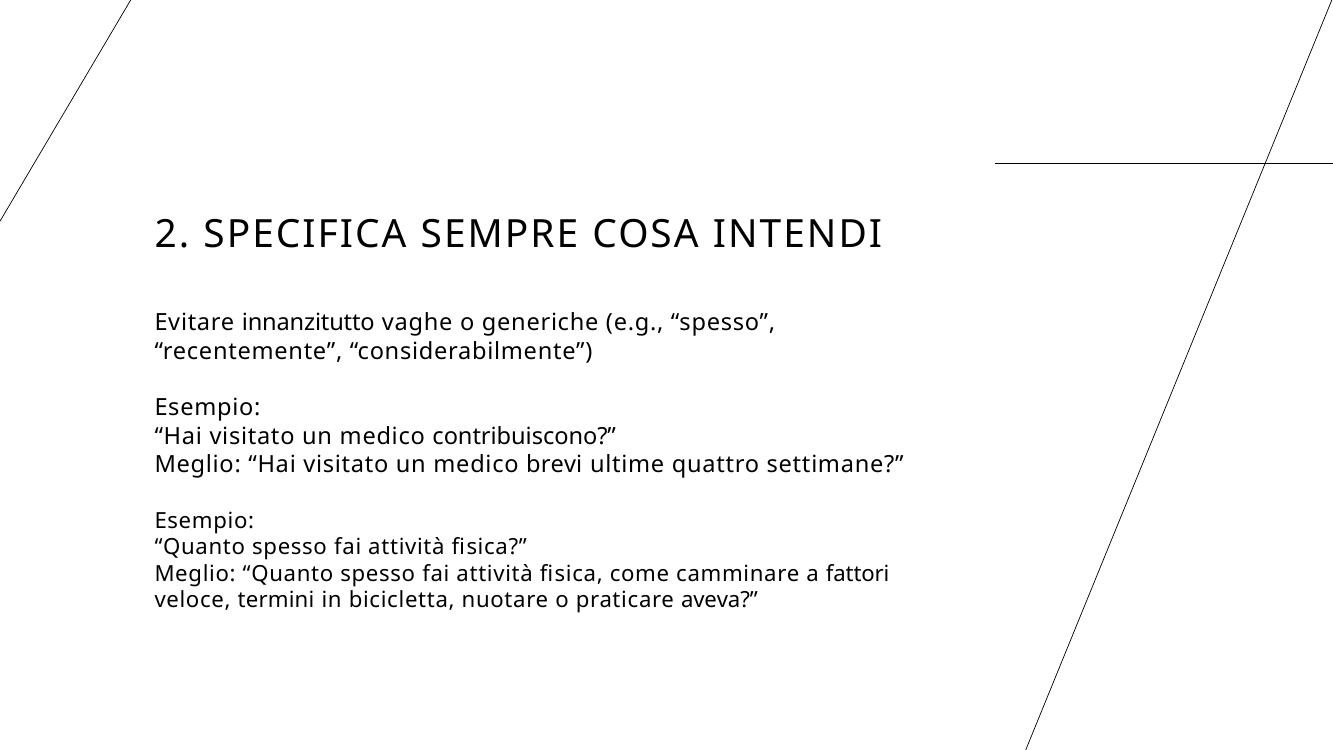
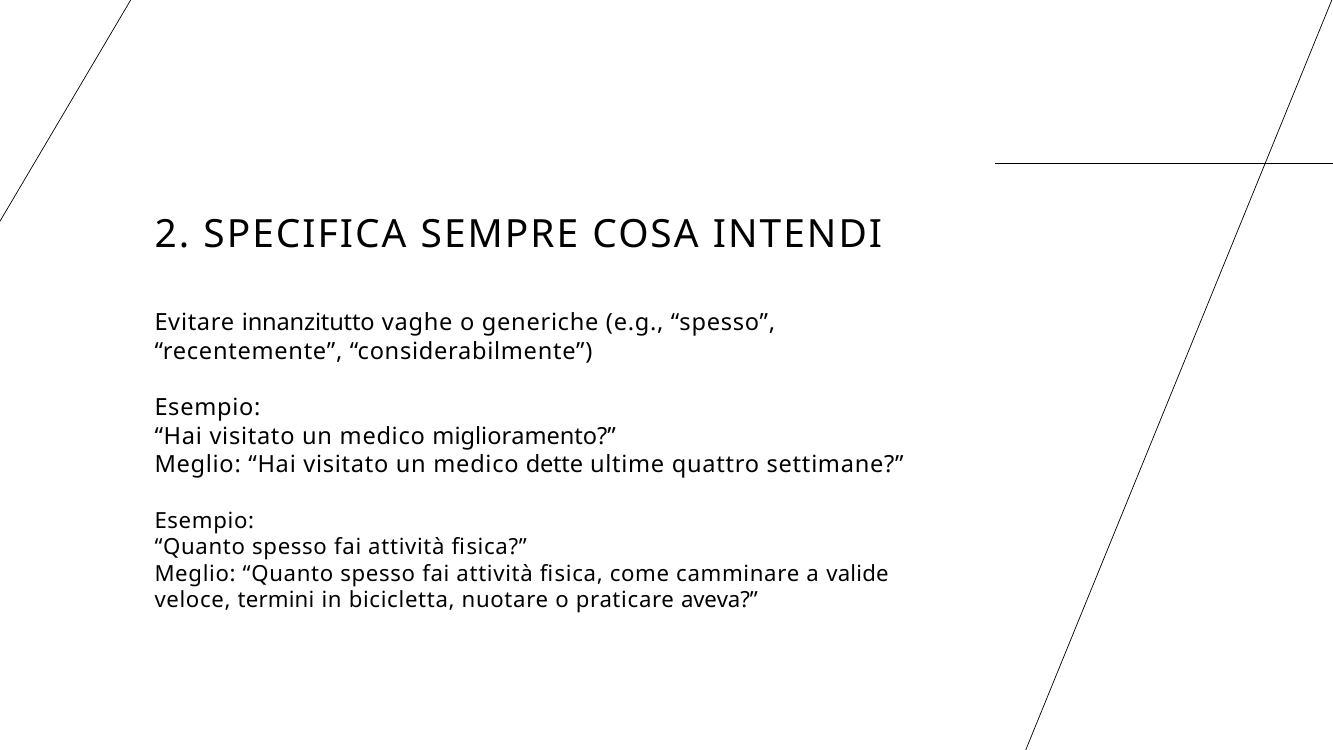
contribuiscono: contribuiscono -> miglioramento (524, 436)
brevi: brevi -> dette (554, 465)
fattori: fattori -> valide (857, 574)
